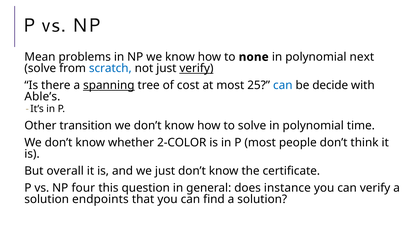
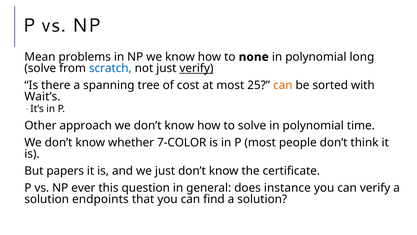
next: next -> long (362, 57)
spanning underline: present -> none (109, 85)
can colour: blue -> orange (283, 85)
decide: decide -> sorted (330, 85)
Able’s: Able’s -> Wait’s (42, 97)
transition: transition -> approach (86, 125)
2-COLOR: 2-COLOR -> 7-COLOR (182, 142)
overall: overall -> papers (65, 171)
four: four -> ever (83, 187)
